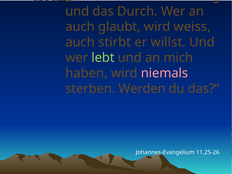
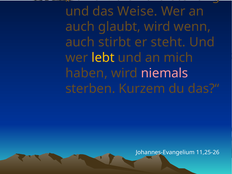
Durch: Durch -> Weise (137, 11)
weiss: weiss -> wenn (192, 27)
willst: willst -> steht (168, 42)
lebt colour: light green -> yellow (103, 58)
Werden: Werden -> Kurzem (142, 89)
